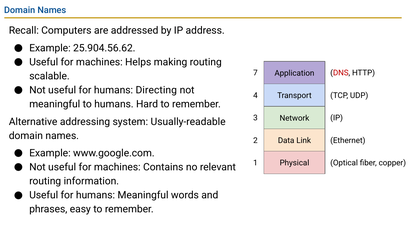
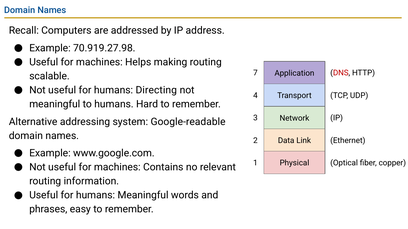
25.904.56.62: 25.904.56.62 -> 70.919.27.98 (104, 48)
Usually-readable: Usually-readable -> Google-readable (188, 122)
